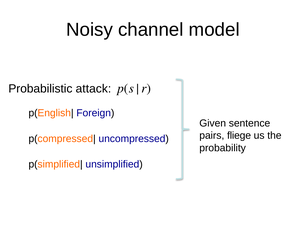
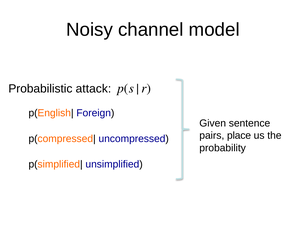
fliege: fliege -> place (239, 135)
